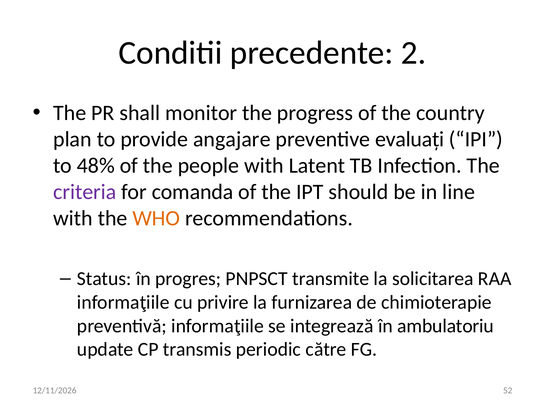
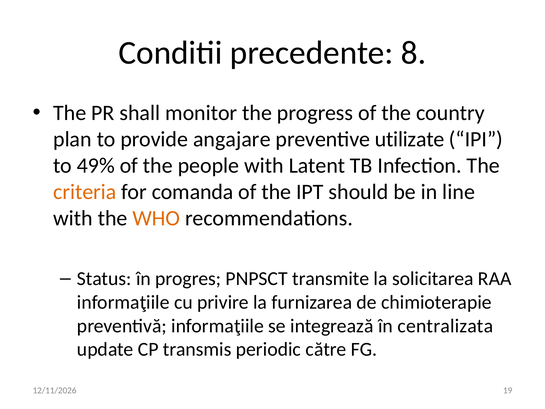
2: 2 -> 8 (414, 53)
evaluați: evaluați -> utilizate (410, 139)
48%: 48% -> 49% (96, 166)
criteria colour: purple -> orange (85, 192)
ambulatoriu: ambulatoriu -> centralizata (445, 326)
52: 52 -> 19 (508, 390)
